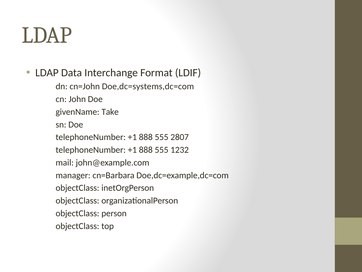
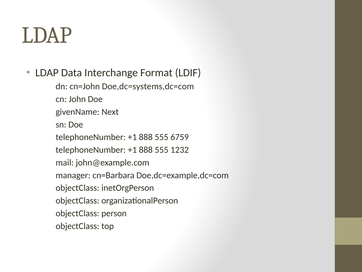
Take: Take -> Next (110, 112)
2807: 2807 -> 6759 (180, 137)
